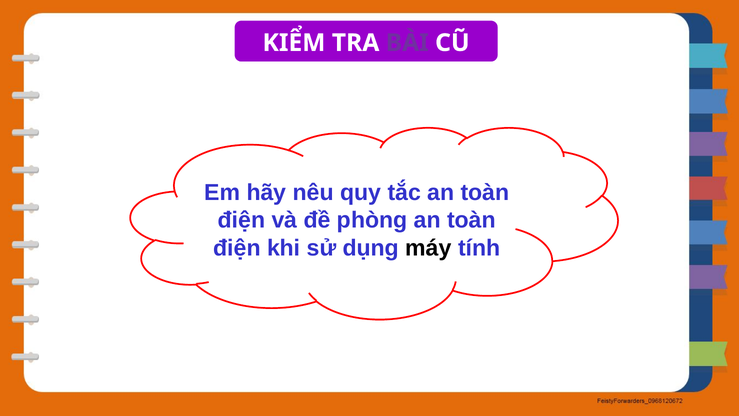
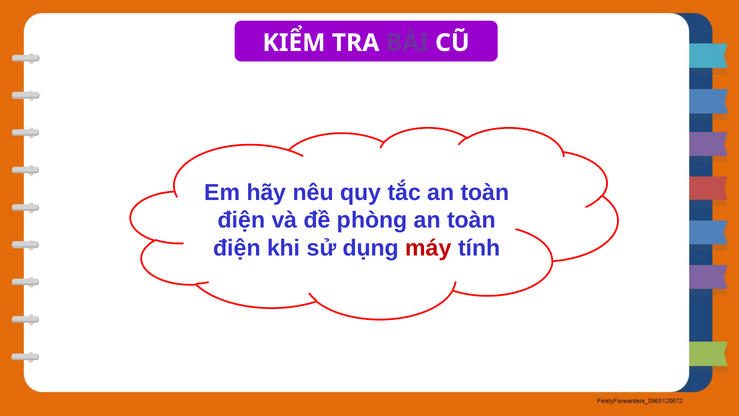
máy colour: black -> red (429, 248)
